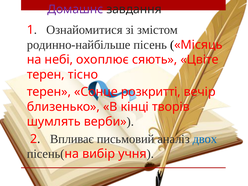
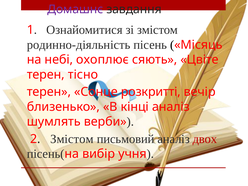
родинно-найбільше: родинно-найбільше -> родинно-діяльність (79, 45)
кінці творів: творів -> аналіз (171, 107)
2 Впливає: Впливає -> Змістом (72, 139)
двох colour: blue -> red (205, 139)
